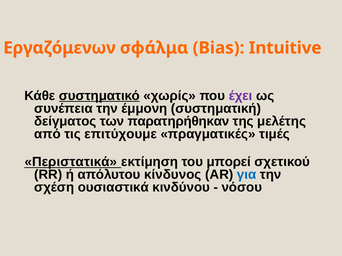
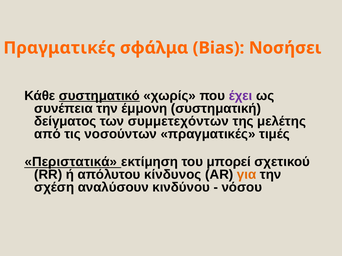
Εργαζόμενων: Εργαζόμενων -> Πραγματικές (59, 48)
Intuitive: Intuitive -> Νοσήσει (285, 48)
παρατηρήθηκαν: παρατηρήθηκαν -> συμμετεχόντων (178, 121)
επιτύχουμε: επιτύχουμε -> νοσούντων (121, 134)
για colour: blue -> orange (247, 175)
ουσιαστικά: ουσιαστικά -> αναλύσουν (113, 188)
